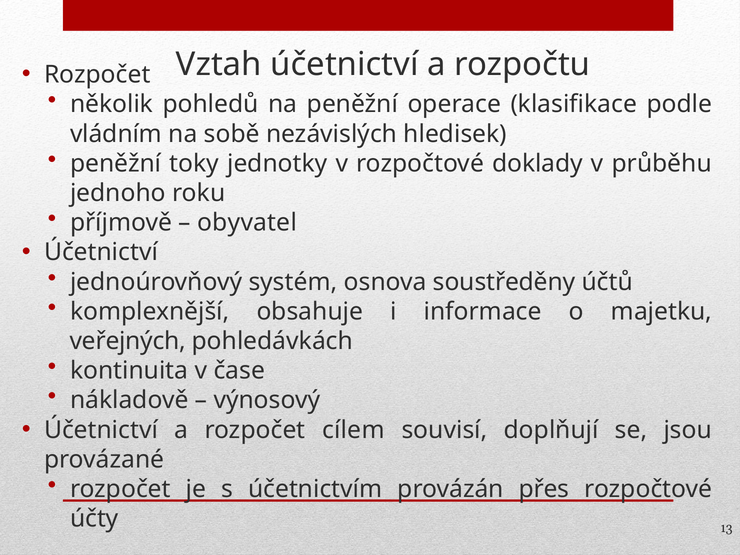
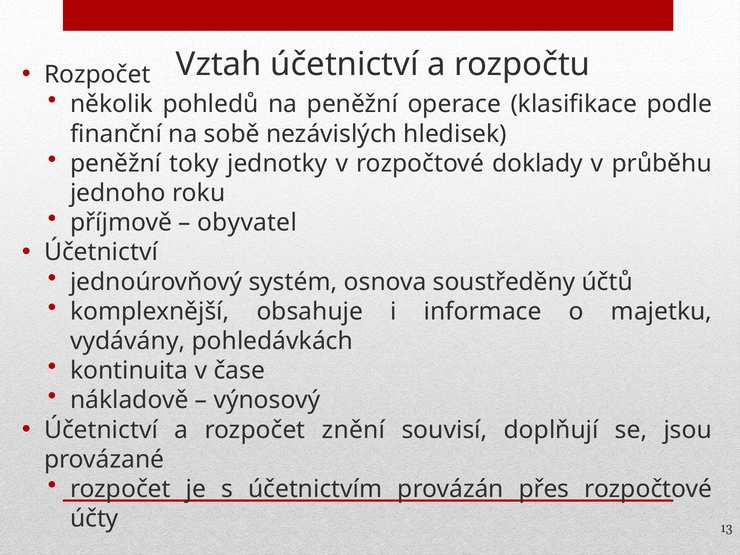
vládním: vládním -> finanční (116, 134)
veřejných: veřejných -> vydávány (128, 341)
cílem: cílem -> znění (353, 430)
